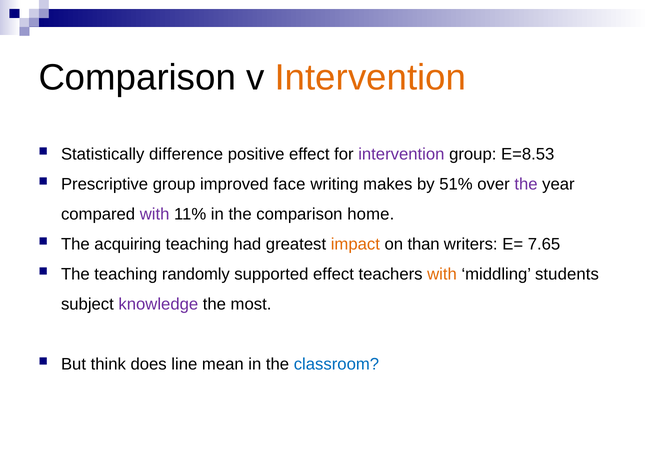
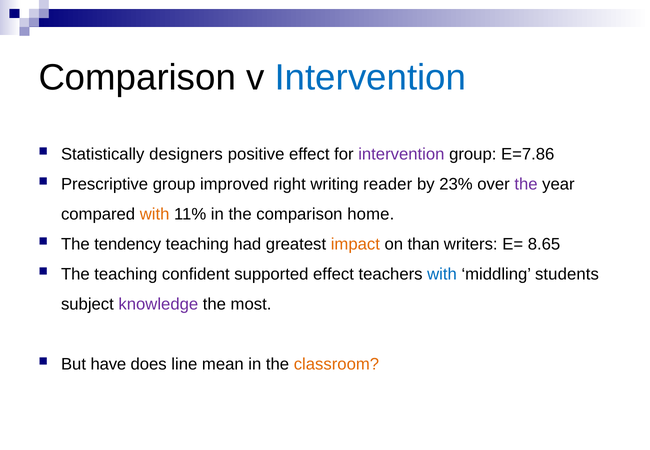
Intervention colour: orange -> blue (370, 78)
difference: difference -> designers (186, 154)
E=8.53: E=8.53 -> E=7.86 (528, 154)
face: face -> right (290, 184)
makes: makes -> reader (388, 184)
51%: 51% -> 23% (456, 184)
with colour: purple -> orange (155, 214)
acquiring: acquiring -> tendency (128, 244)
7.65: 7.65 -> 8.65 (544, 244)
randomly: randomly -> confident (196, 274)
with colour: orange -> blue (442, 274)
think: think -> have (108, 364)
classroom colour: blue -> orange (336, 364)
